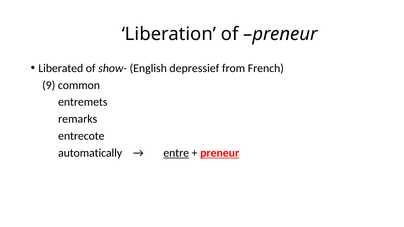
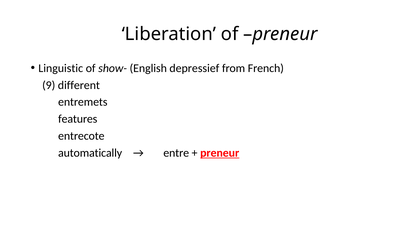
Liberated: Liberated -> Linguistic (61, 68)
common: common -> different (79, 85)
remarks: remarks -> features (78, 119)
entre underline: present -> none (176, 153)
